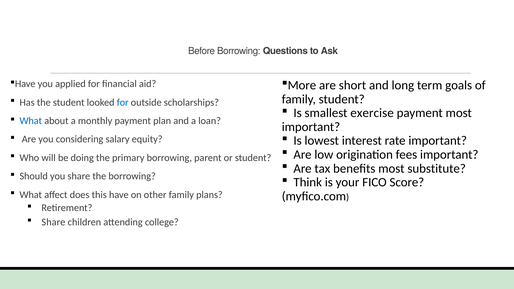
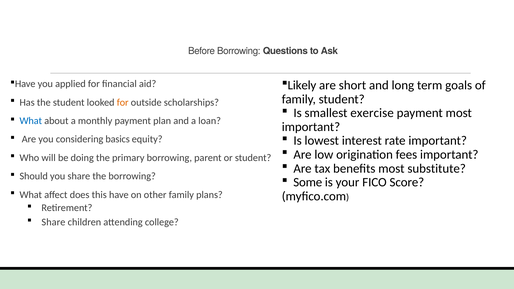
More: More -> Likely (302, 85)
for colour: blue -> orange (123, 102)
salary: salary -> basics (118, 139)
Think: Think -> Some (308, 182)
